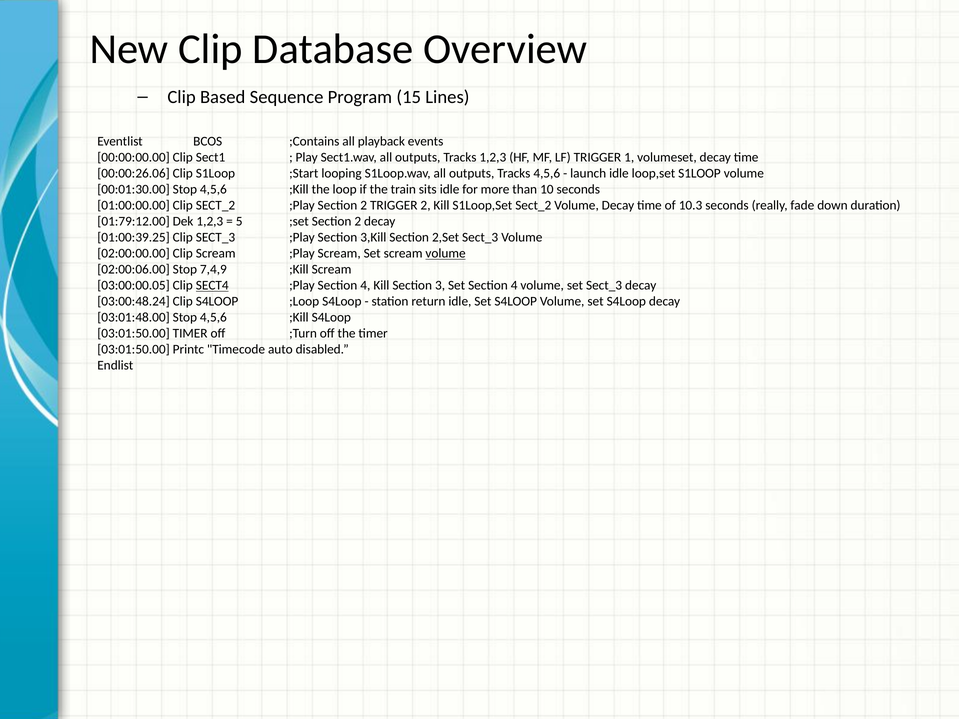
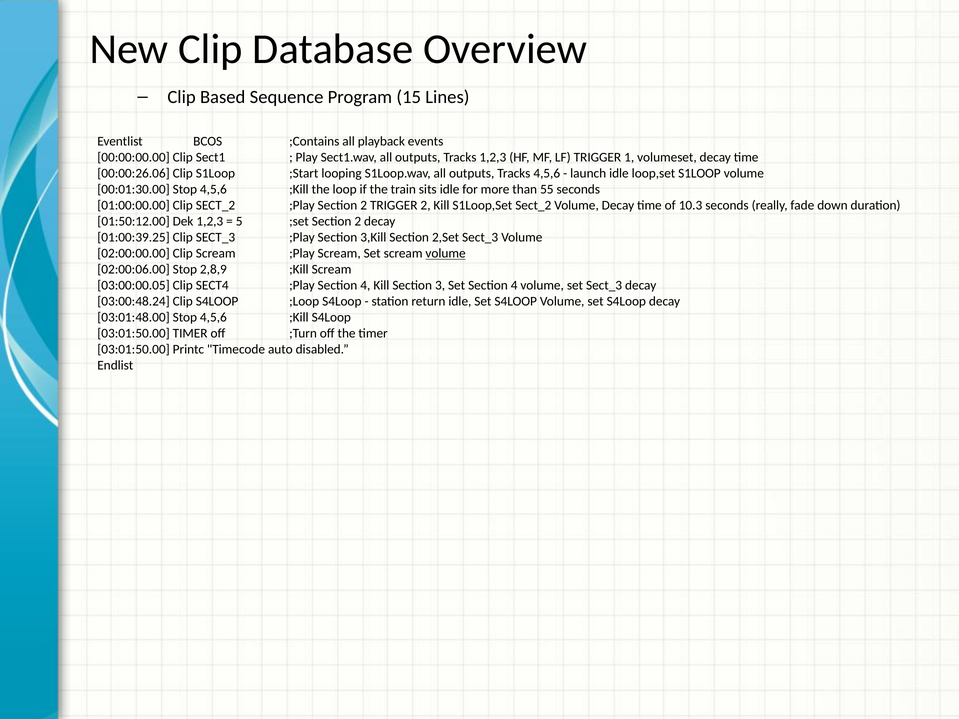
10: 10 -> 55 (547, 190)
01:79:12.00: 01:79:12.00 -> 01:50:12.00 (134, 222)
7,4,9: 7,4,9 -> 2,8,9 (213, 270)
SECT4 underline: present -> none (212, 286)
